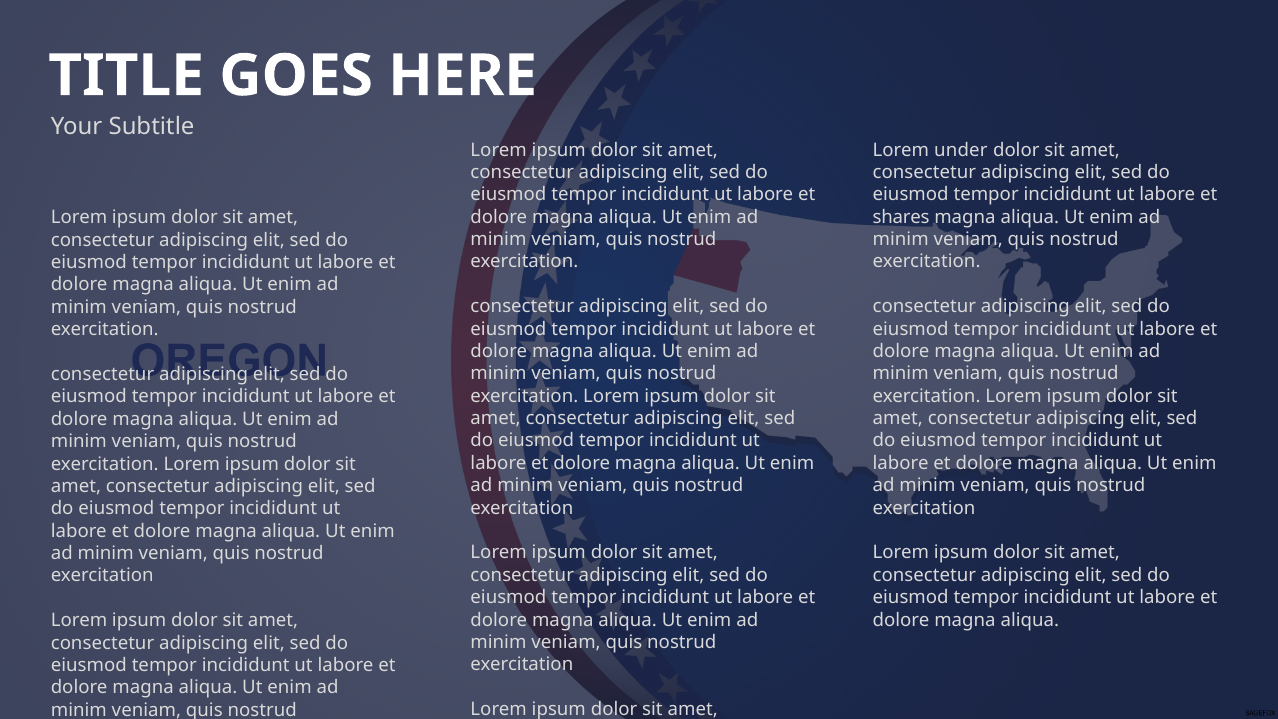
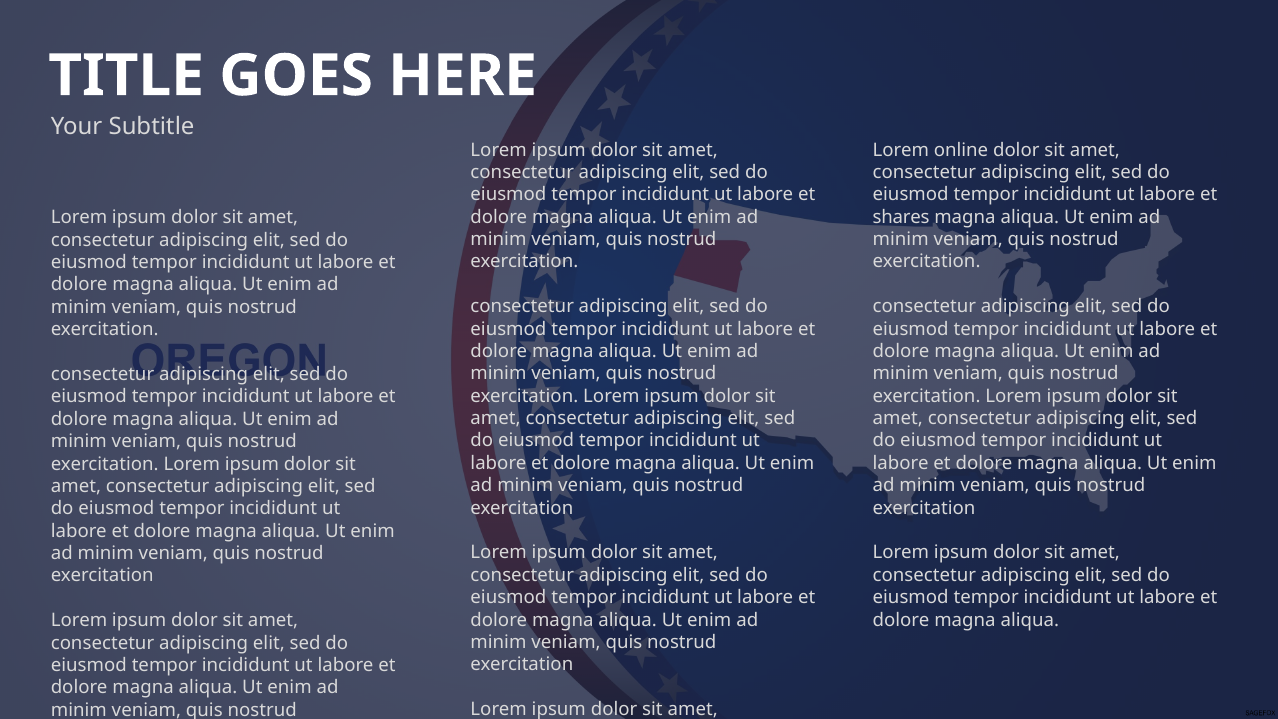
under: under -> online (961, 150)
